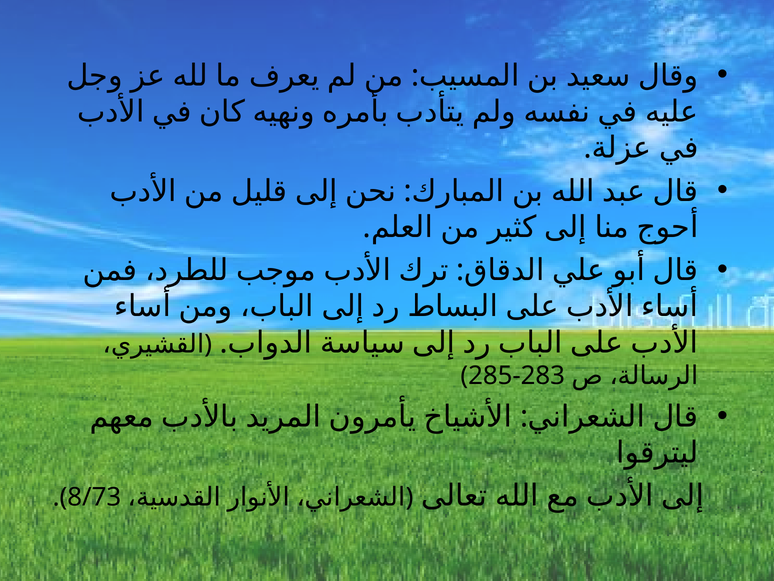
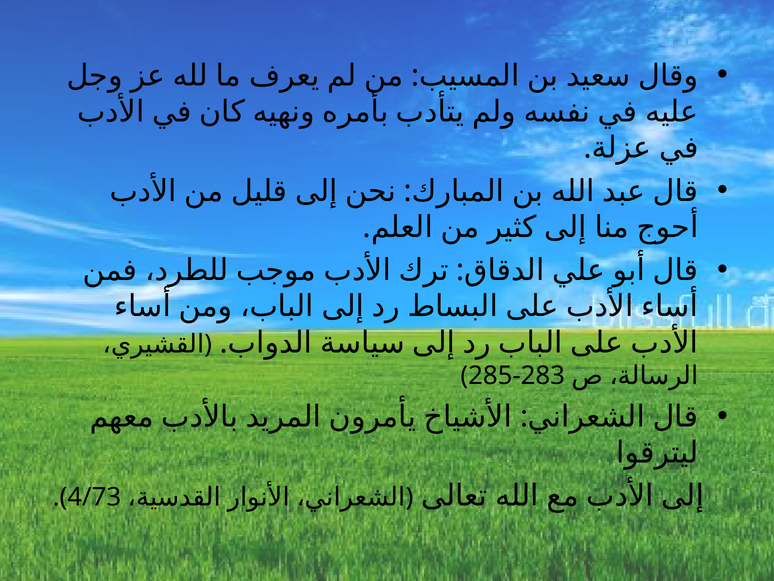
8/73: 8/73 -> 4/73 (94, 497)
